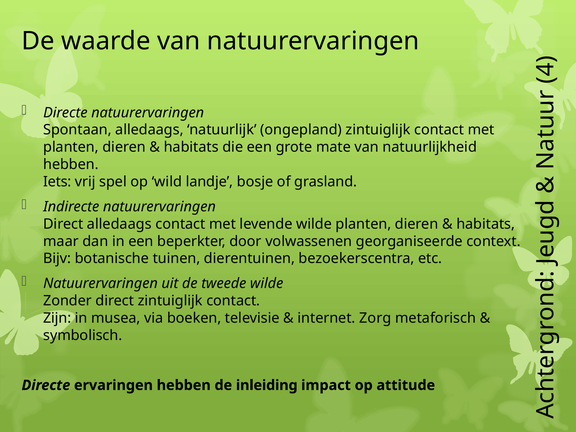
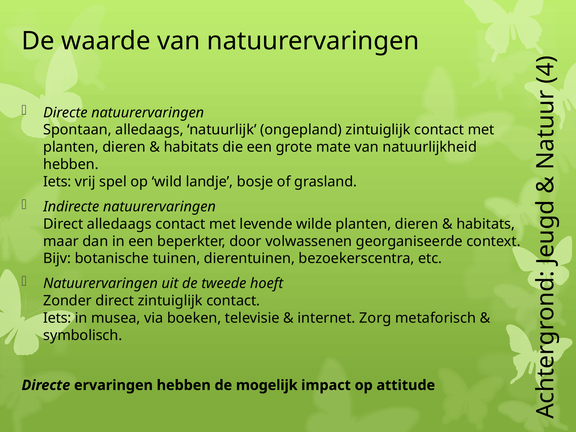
tweede wilde: wilde -> hoeft (267, 283)
Zijn: Zijn -> Iets (57, 318)
inleiding: inleiding -> mogelijk (267, 385)
